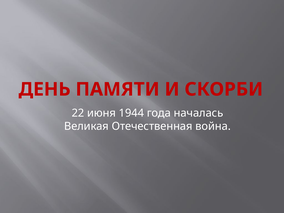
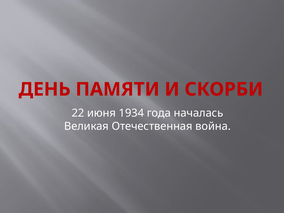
1944: 1944 -> 1934 (131, 113)
